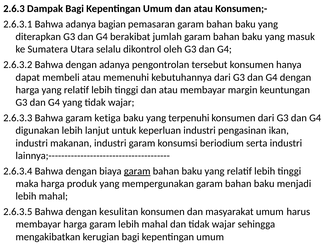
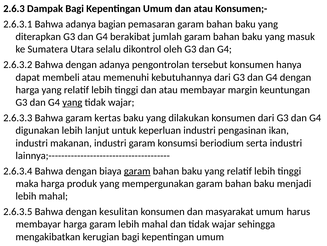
yang underline: none -> present (72, 102)
ketiga: ketiga -> kertas (108, 118)
terpenuhi: terpenuhi -> dilakukan (189, 118)
